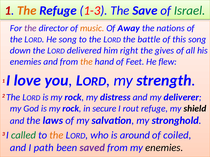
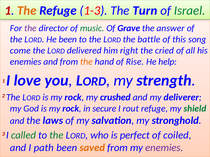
Save: Save -> Turn (145, 11)
music colour: orange -> green (92, 28)
Away: Away -> Grave (129, 28)
nations: nations -> answer (171, 28)
He song: song -> been (68, 40)
down: down -> come (20, 51)
gives: gives -> cried (164, 51)
Feet: Feet -> Rise (135, 62)
flew: flew -> help (168, 62)
distress: distress -> crushed (115, 97)
shield colour: black -> green (195, 109)
the colour: orange -> green (56, 136)
around: around -> perfect (135, 136)
saved colour: purple -> orange (92, 148)
enemies colour: black -> purple (164, 148)
